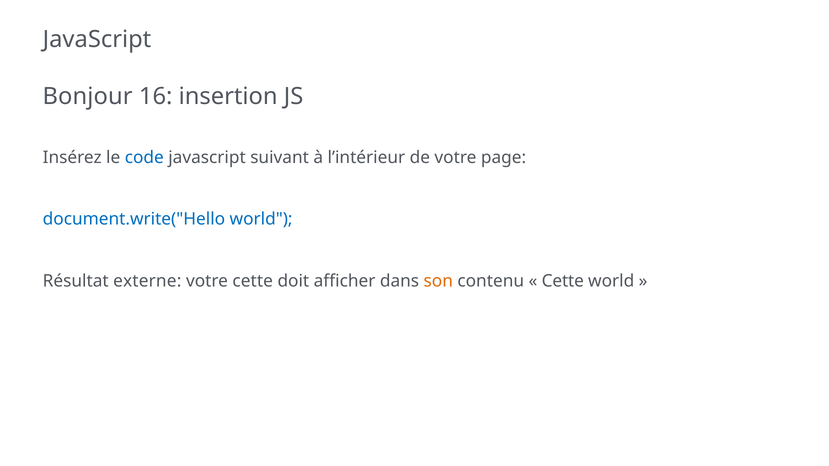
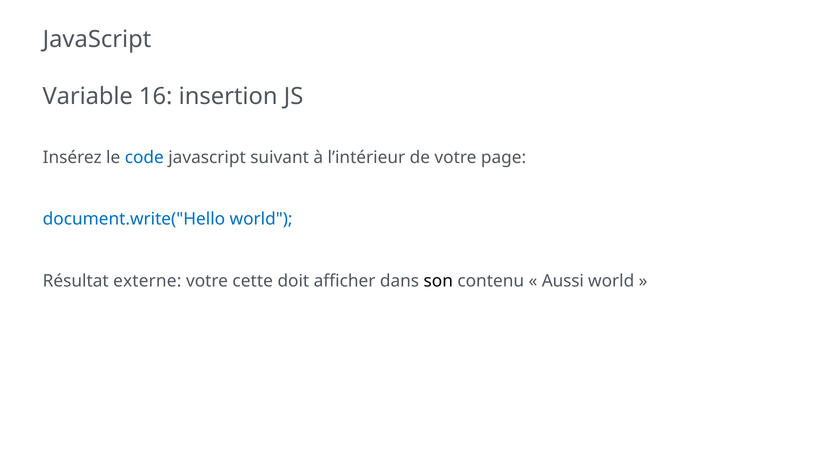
Bonjour: Bonjour -> Variable (88, 96)
son colour: orange -> black (438, 281)
Cette: Cette -> Aussi (563, 281)
